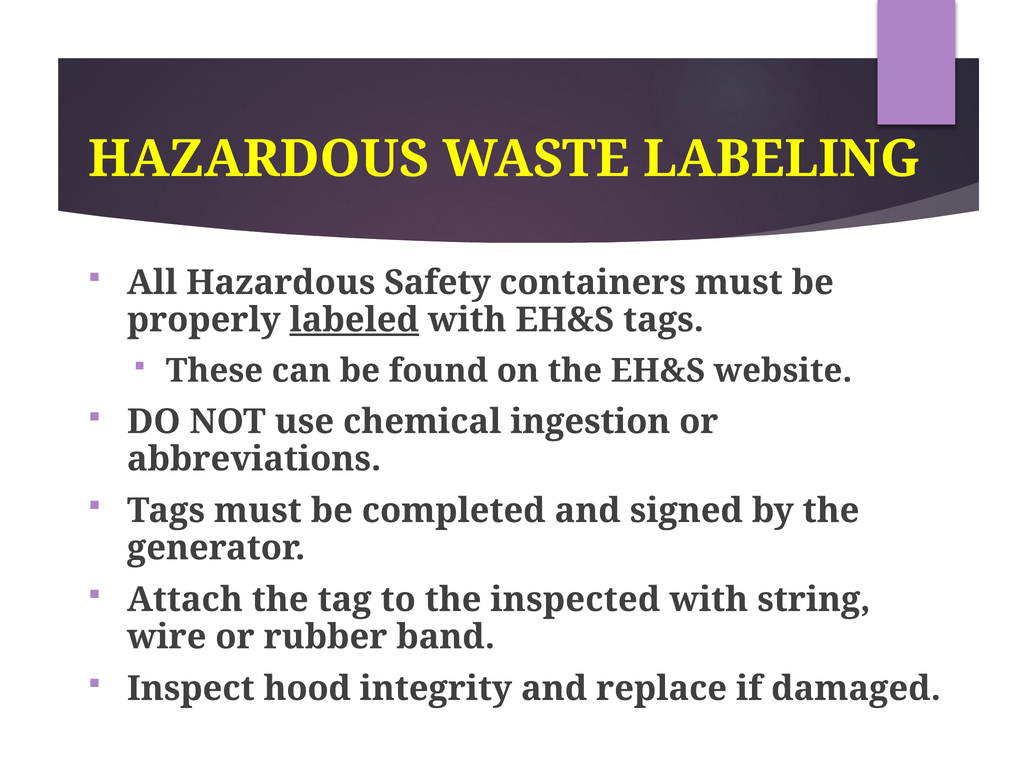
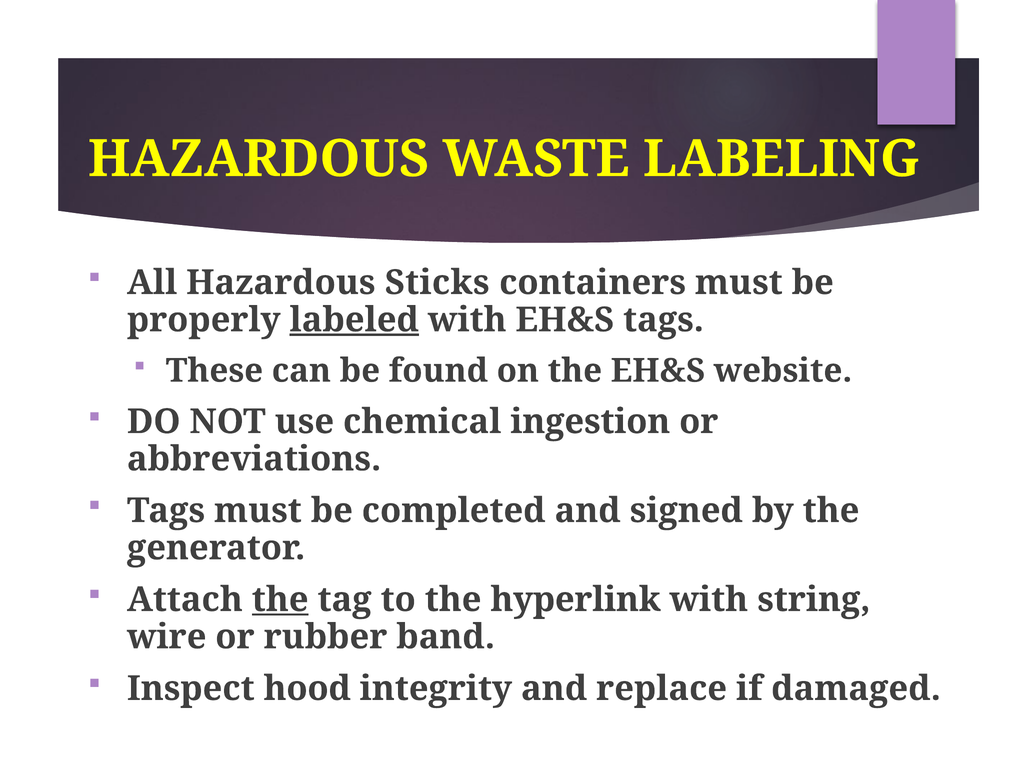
Safety: Safety -> Sticks (437, 283)
the underline: none -> present (280, 600)
inspected: inspected -> hyperlink (576, 600)
